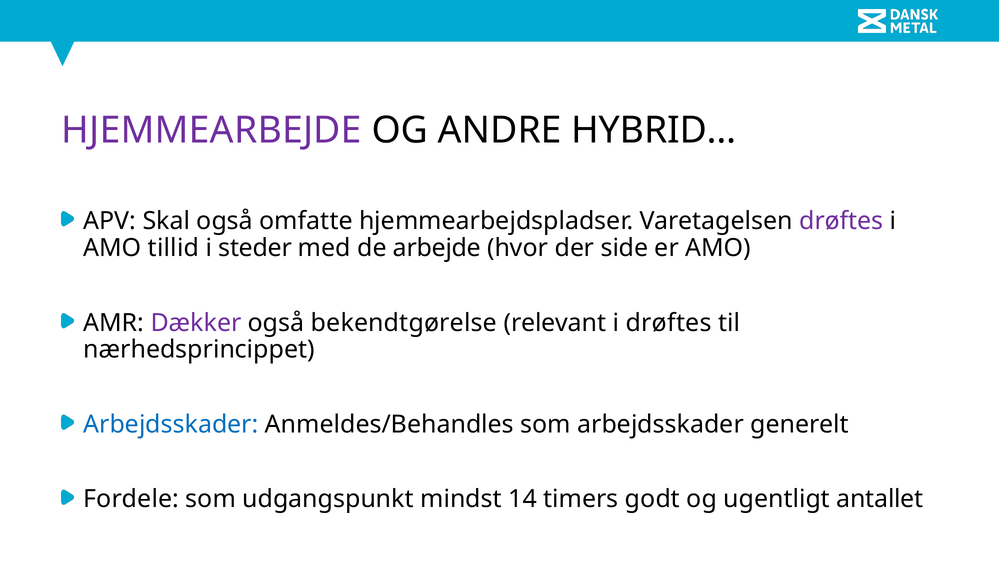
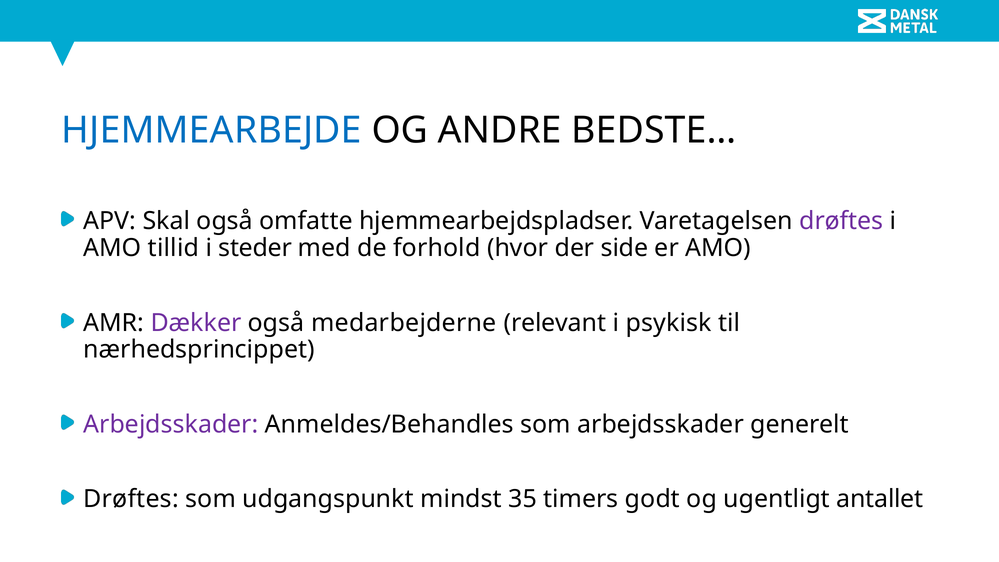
HJEMMEARBEJDE colour: purple -> blue (212, 130)
HYBRID…: HYBRID… -> BEDSTE… (654, 130)
arbejde: arbejde -> forhold (437, 248)
bekendtgørelse: bekendtgørelse -> medarbejderne (404, 323)
i drøftes: drøftes -> psykisk (669, 323)
Arbejdsskader colour: blue -> purple (171, 424)
Fordele: Fordele -> Drøftes (131, 499)
14: 14 -> 35 (523, 499)
